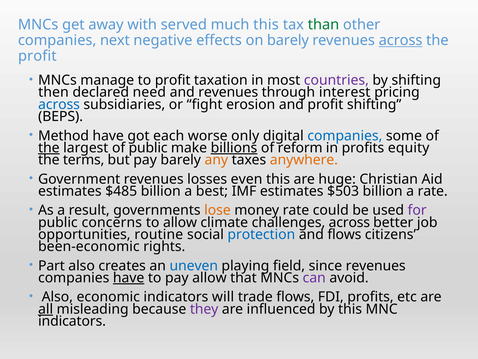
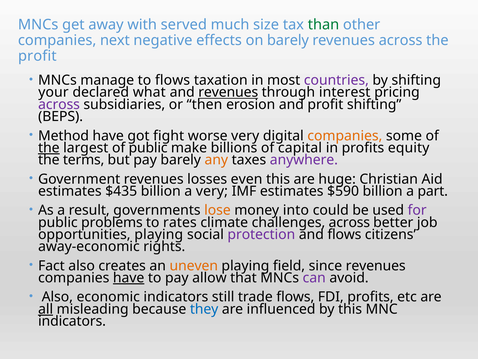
much this: this -> size (266, 25)
across underline: present -> none (401, 40)
to profit: profit -> flows (173, 80)
then: then -> your (53, 92)
need: need -> what (149, 92)
revenues underline: none -> present (228, 92)
across colour: blue -> purple (59, 104)
fight: fight -> then (204, 104)
each: each -> fight (169, 136)
worse only: only -> very (245, 136)
companies colour: blue -> orange (345, 136)
billions underline: present -> none (234, 148)
reform: reform -> capital (300, 148)
anywhere colour: orange -> purple (304, 160)
$485: $485 -> $435 (121, 191)
a best: best -> very (212, 191)
$503: $503 -> $590 (343, 191)
a rate: rate -> part (433, 191)
money rate: rate -> into (296, 210)
concerns: concerns -> problems (112, 222)
to allow: allow -> rates (180, 222)
opportunities routine: routine -> playing (159, 234)
protection colour: blue -> purple (261, 234)
been-economic: been-economic -> away-economic (89, 246)
Part: Part -> Fact (51, 265)
uneven colour: blue -> orange (194, 265)
will: will -> still (223, 297)
they colour: purple -> blue (204, 309)
